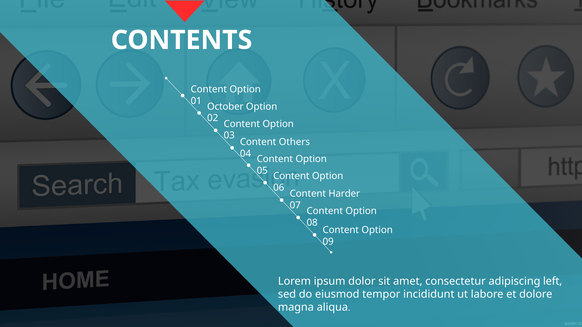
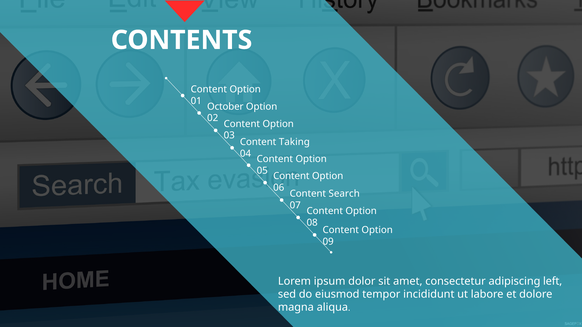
Others: Others -> Taking (294, 142)
Harder: Harder -> Search (344, 194)
